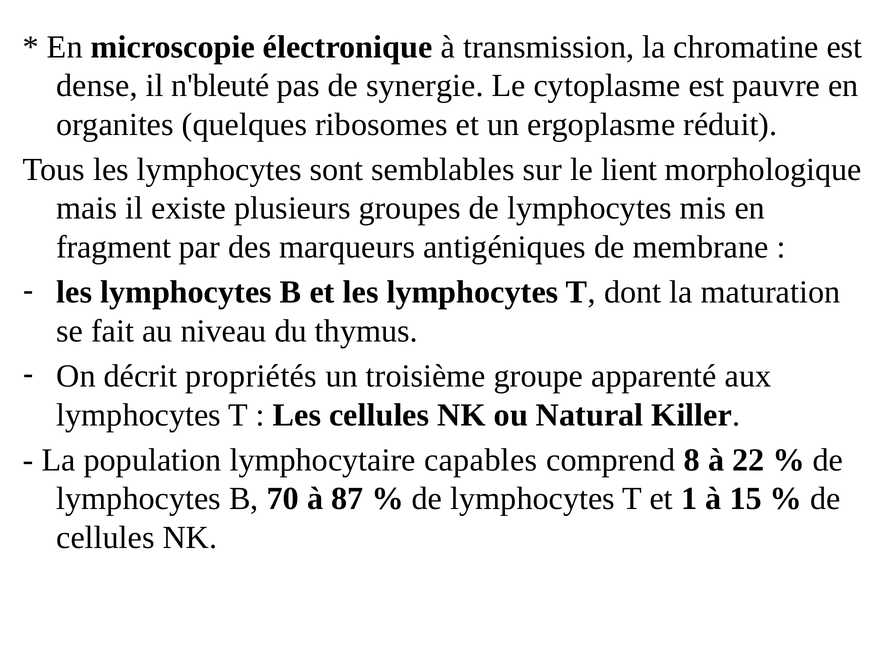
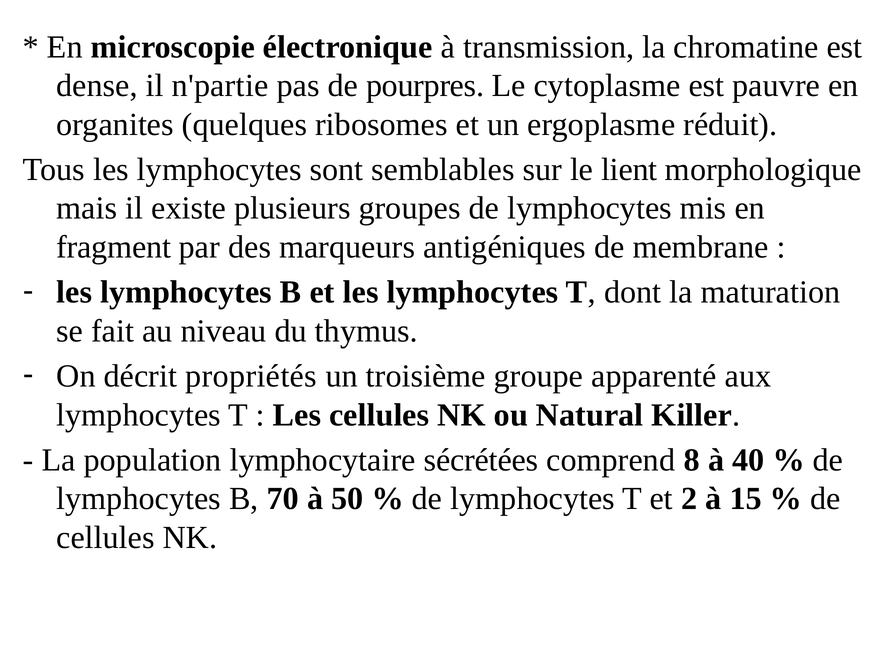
n'bleuté: n'bleuté -> n'partie (220, 86)
synergie: synergie -> pourpres (425, 86)
capables: capables -> sécrétées (481, 460)
22: 22 -> 40 (748, 460)
87: 87 -> 50 (347, 499)
1: 1 -> 2 (689, 499)
